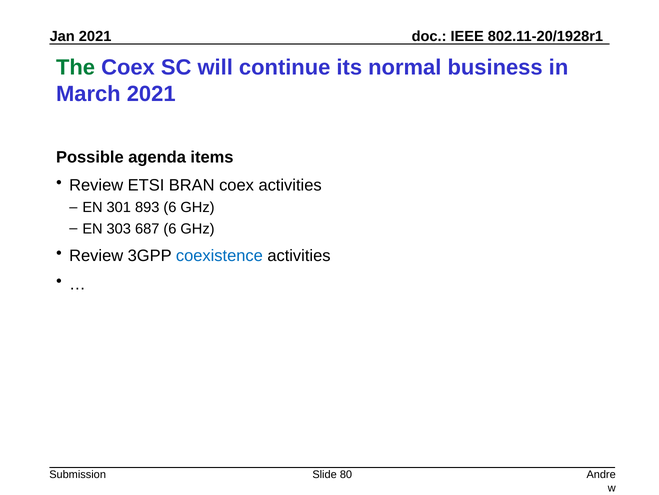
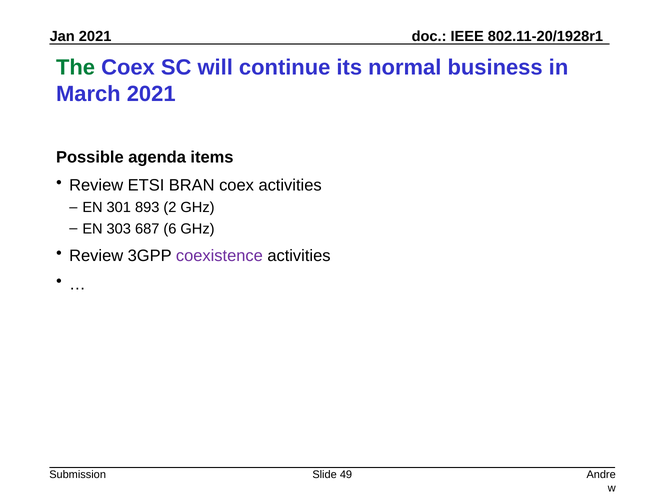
893 6: 6 -> 2 (170, 207)
coexistence colour: blue -> purple (219, 256)
80: 80 -> 49 (346, 474)
